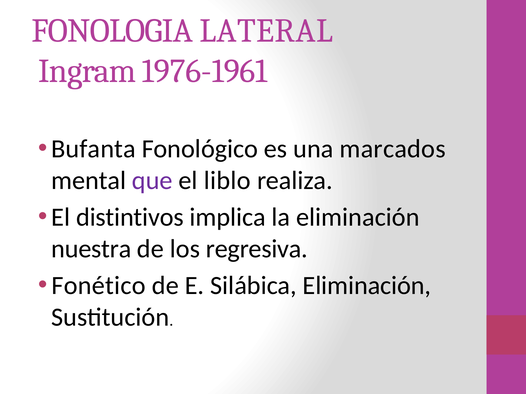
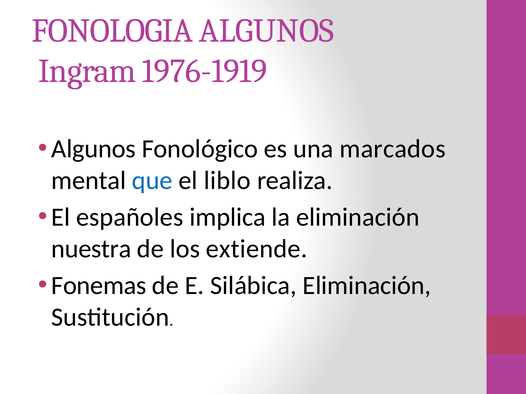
FONOLOGIA LATERAL: LATERAL -> ALGUNOS (266, 31)
1976-1961: 1976-1961 -> 1976-1919 (205, 71)
Bufanta: Bufanta -> Algunos (94, 149)
que colour: purple -> blue (152, 181)
distintivos: distintivos -> españoles (130, 218)
regresiva: regresiva -> extiende (257, 249)
Fonético: Fonético -> Fonemas (99, 286)
